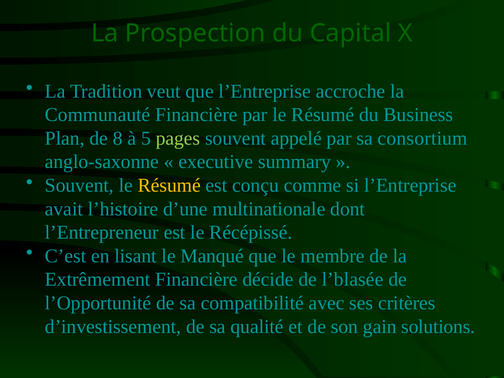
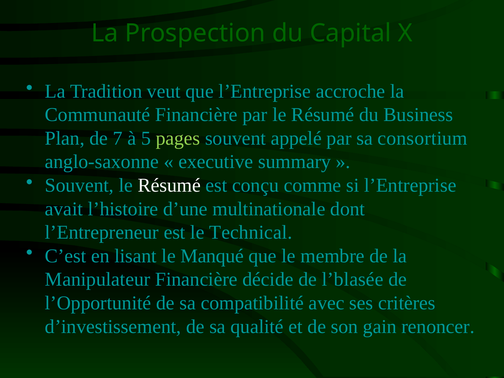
8: 8 -> 7 (118, 138)
Résumé colour: yellow -> white (169, 185)
Récépissé: Récépissé -> Technical (251, 232)
Extrêmement: Extrêmement -> Manipulateur (98, 280)
solutions: solutions -> renoncer (438, 327)
